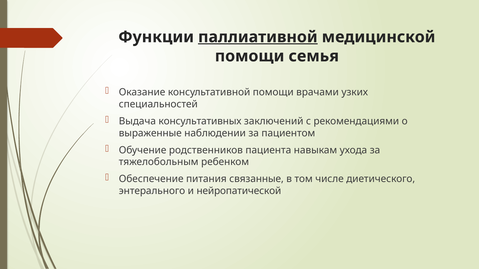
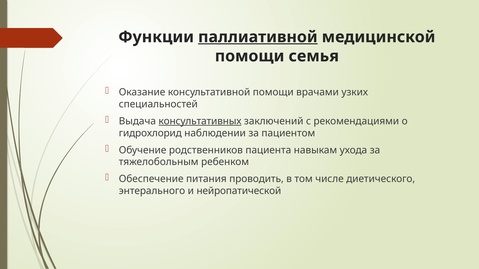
консультативных underline: none -> present (200, 121)
выраженные: выраженные -> гидрохлорид (150, 133)
связанные: связанные -> проводить (257, 179)
